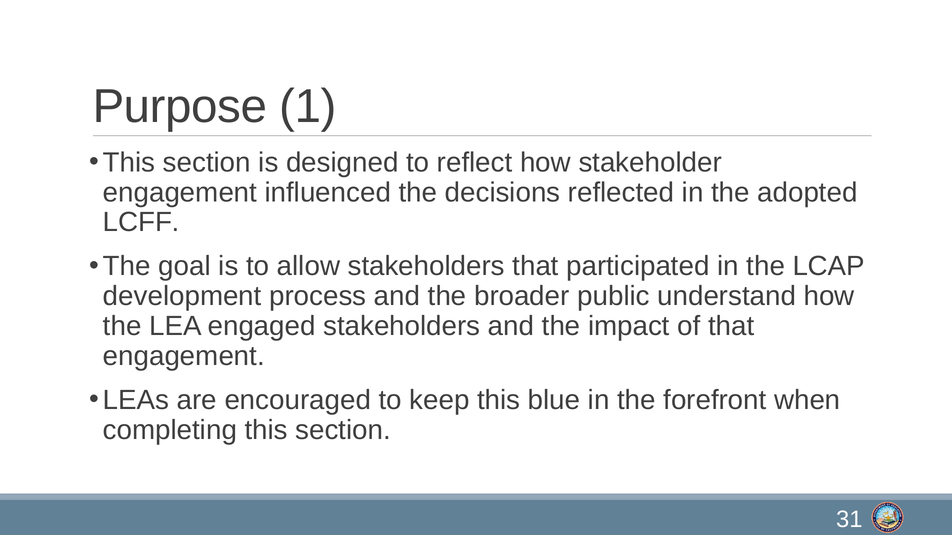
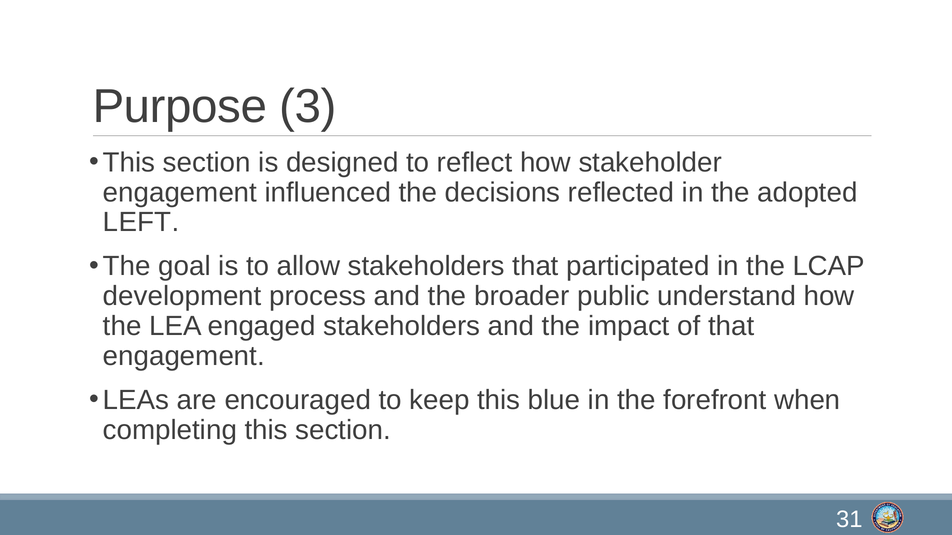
1: 1 -> 3 (308, 107)
LCFF: LCFF -> LEFT (141, 223)
